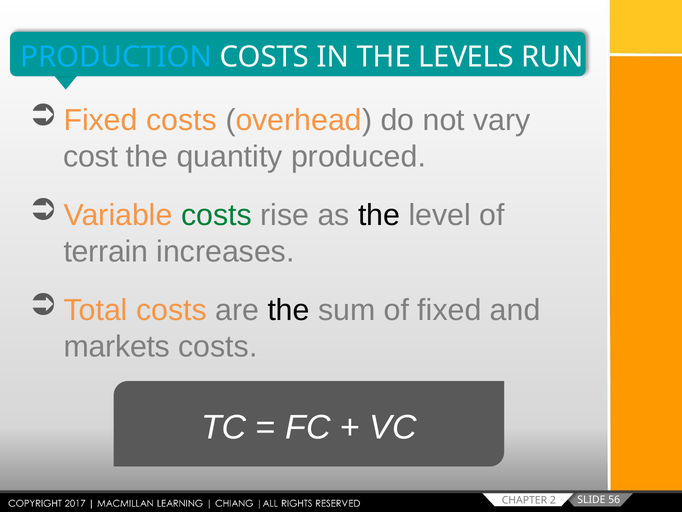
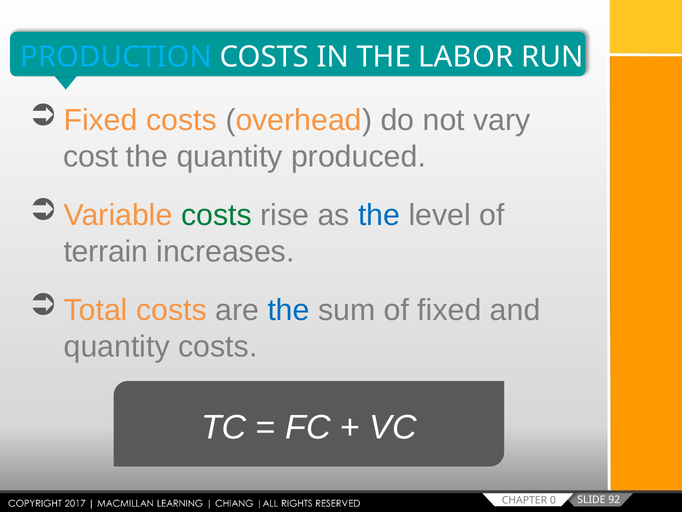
LEVELS: LEVELS -> LABOR (466, 57)
the colour: black -> blue (379, 215)
the colour: black -> blue (289, 310)
markets: markets -> quantity (117, 346)
2: 2 -> 0 (553, 500)
56: 56 -> 92 (614, 499)
